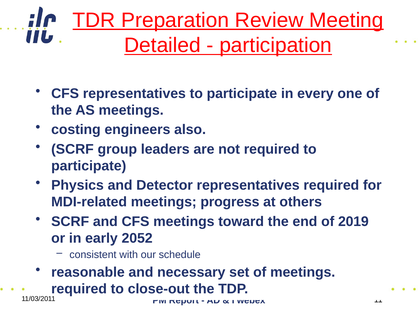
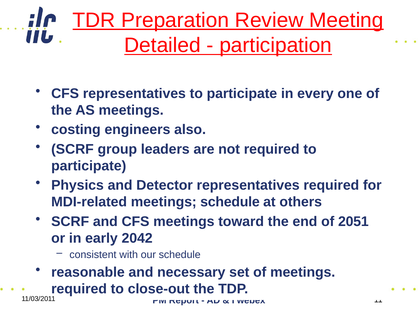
meetings progress: progress -> schedule (230, 202)
2019: 2019 -> 2051 (353, 222)
2052: 2052 -> 2042 (137, 239)
